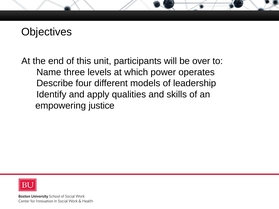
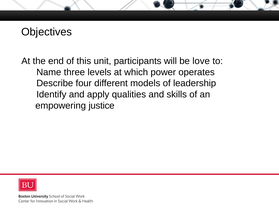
over: over -> love (201, 61)
